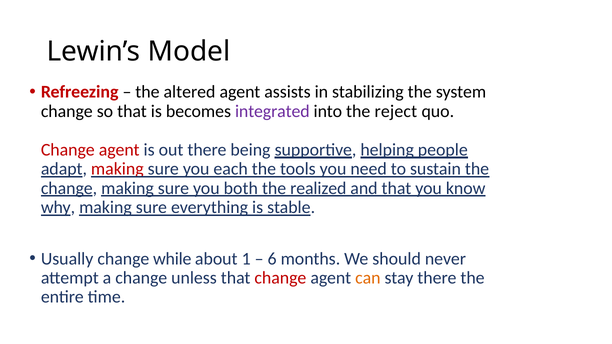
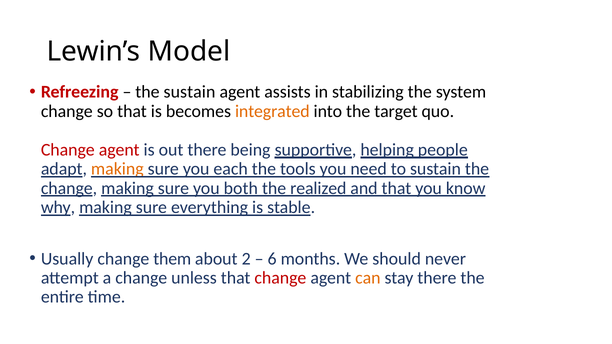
the altered: altered -> sustain (189, 92)
integrated colour: purple -> orange (272, 111)
reject: reject -> target (396, 111)
making colour: red -> orange (117, 169)
while: while -> them (172, 259)
1: 1 -> 2 (246, 259)
